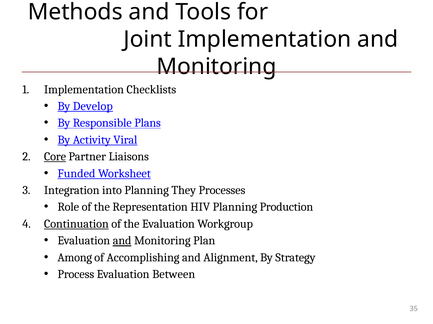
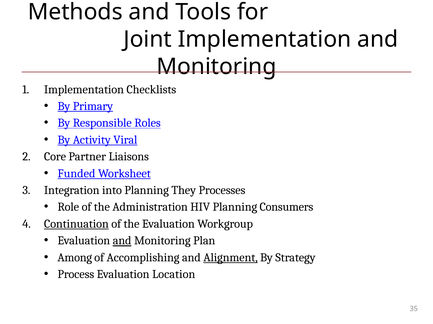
Develop: Develop -> Primary (93, 106)
Plans: Plans -> Roles (148, 123)
Core underline: present -> none (55, 157)
Representation: Representation -> Administration (150, 208)
Production: Production -> Consumers (286, 208)
Alignment underline: none -> present (231, 258)
Between: Between -> Location (174, 275)
